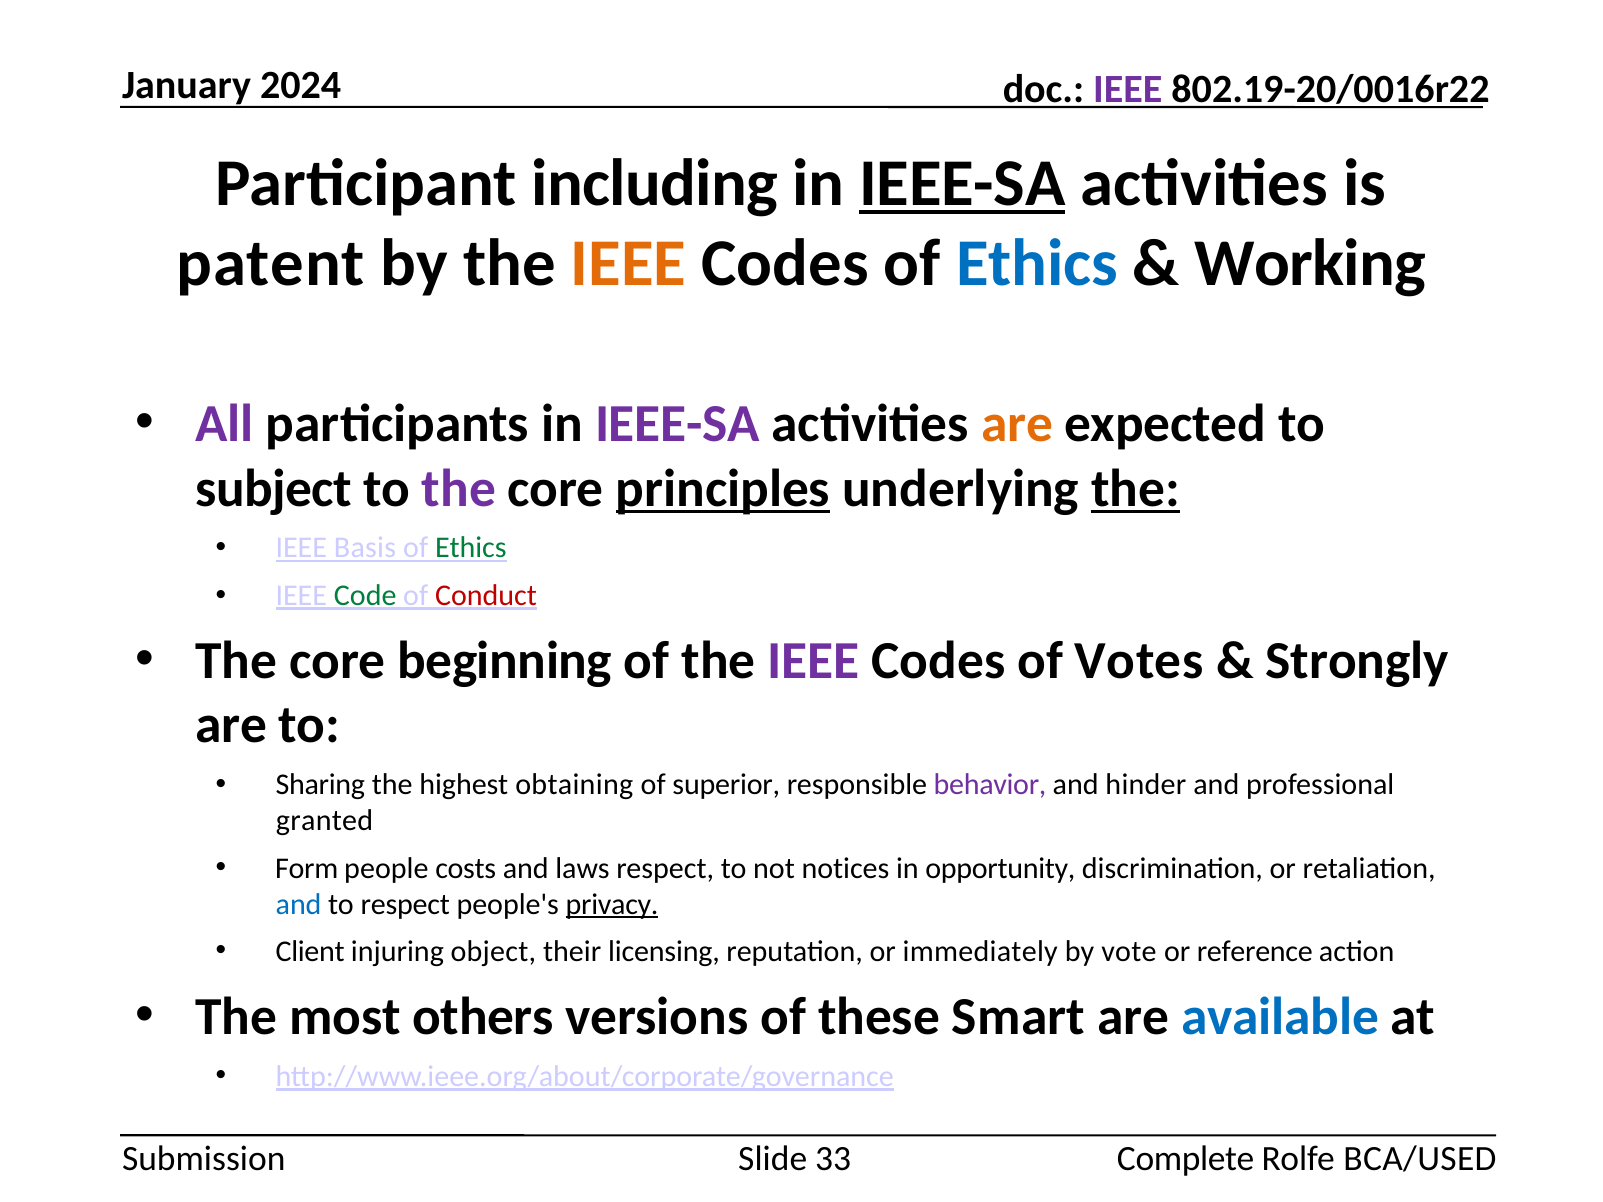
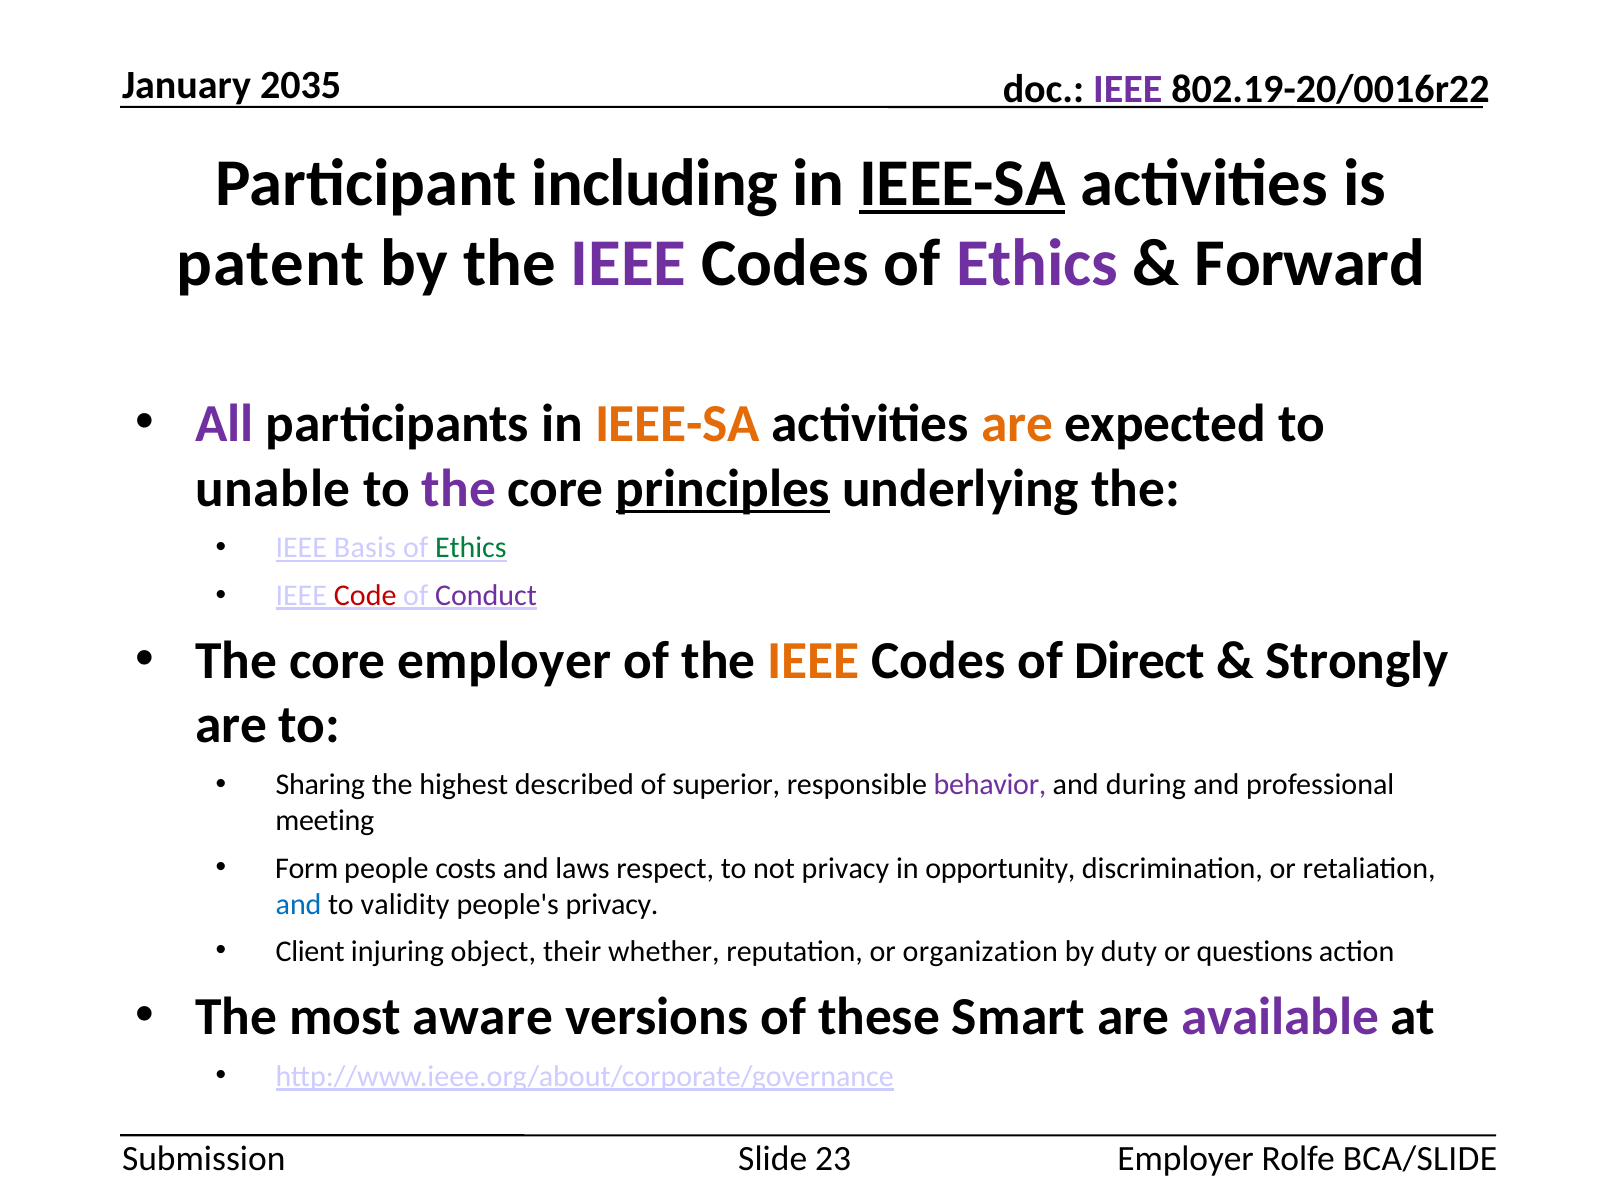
2024: 2024 -> 2035 (301, 85)
IEEE colour: orange -> purple (629, 264)
Ethics colour: blue -> purple (1037, 264)
Working: Working -> Forward (1310, 264)
IEEE-SA colour: purple -> orange (677, 424)
subject: subject -> unable (273, 488)
the underline: present -> none (1136, 488)
Code colour: green -> red (365, 596)
Conduct colour: red -> purple (486, 596)
core beginning: beginning -> employer (504, 661)
IEEE colour: purple -> orange (814, 661)
Votes: Votes -> Direct (1140, 661)
obtaining: obtaining -> described (574, 785)
hinder: hinder -> during (1146, 785)
granted: granted -> meeting (325, 821)
not notices: notices -> privacy (845, 868)
to respect: respect -> validity (405, 904)
privacy underline: present -> none (612, 904)
licensing: licensing -> whether (664, 952)
immediately: immediately -> organization (980, 952)
vote: vote -> duty (1129, 952)
reference: reference -> questions (1255, 952)
others: others -> aware (483, 1017)
available colour: blue -> purple (1280, 1017)
33: 33 -> 23 (833, 1159)
Complete: Complete -> Employer (1186, 1159)
BCA/USED: BCA/USED -> BCA/SLIDE (1420, 1159)
